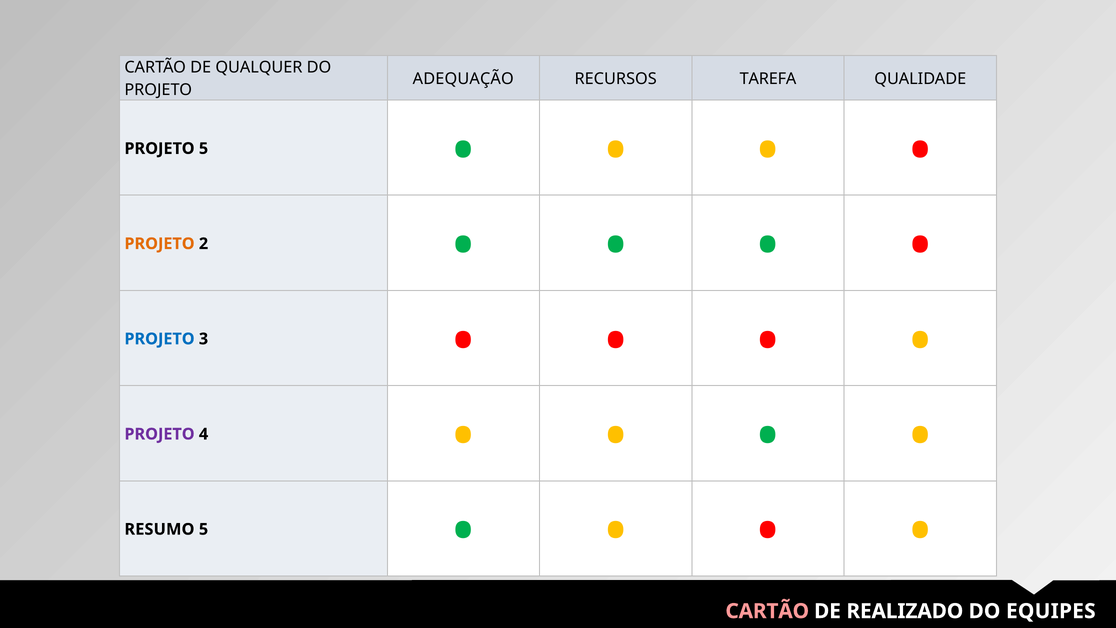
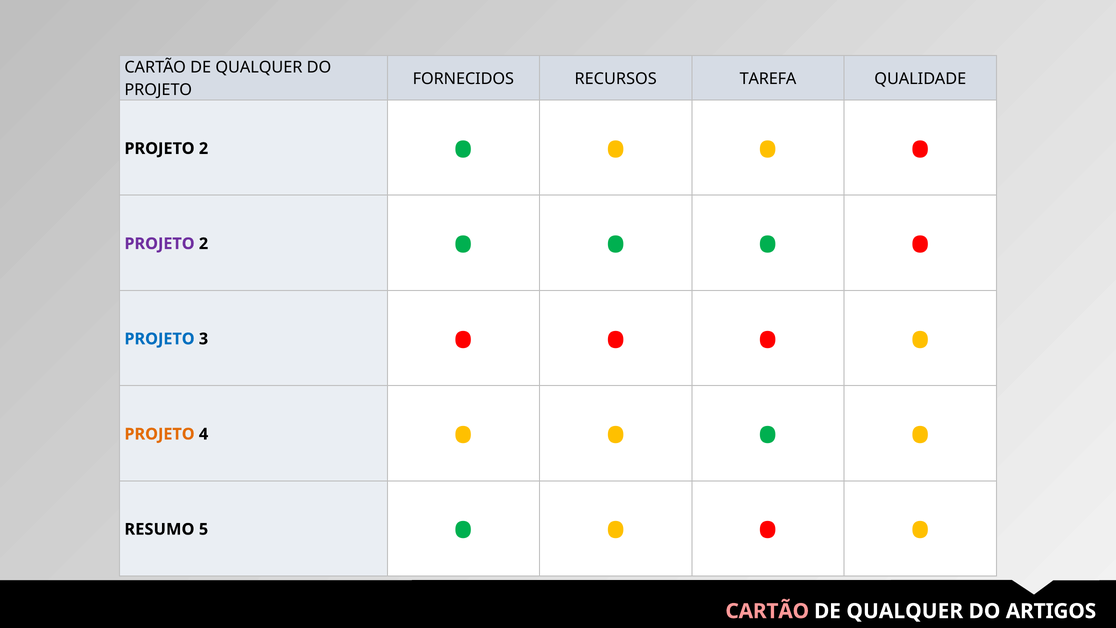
ADEQUAÇÃO: ADEQUAÇÃO -> FORNECIDOS (463, 79)
5: 5 -> 2 (204, 148)
PROJETO colour: orange -> purple (160, 244)
PROJETO colour: purple -> orange (160, 434)
REALIZADO: REALIZADO -> QUALQUER (905, 611)
EQUIPES: EQUIPES -> ARTIGOS (1051, 611)
